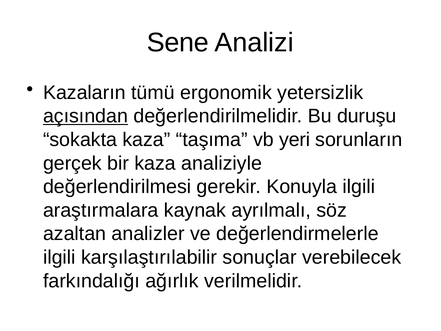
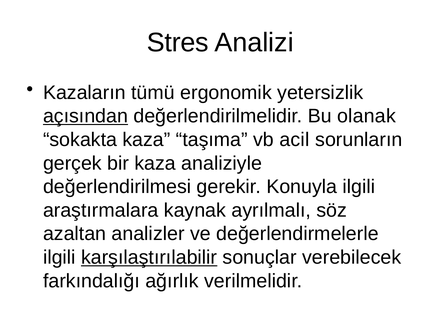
Sene: Sene -> Stres (178, 43)
duruşu: duruşu -> olanak (367, 116)
yeri: yeri -> acil (294, 140)
karşılaştırılabilir underline: none -> present (149, 257)
